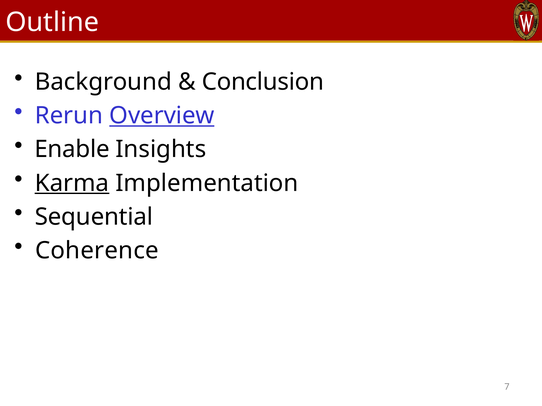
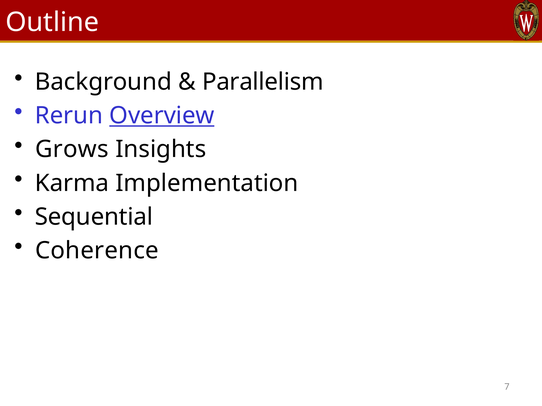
Conclusion: Conclusion -> Parallelism (263, 82)
Enable: Enable -> Grows (72, 150)
Karma underline: present -> none (72, 183)
